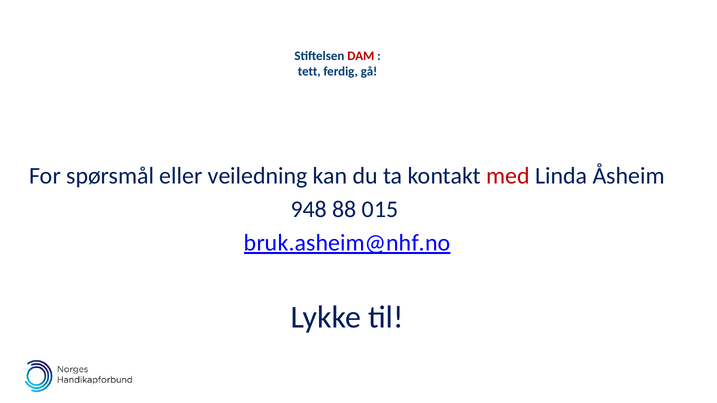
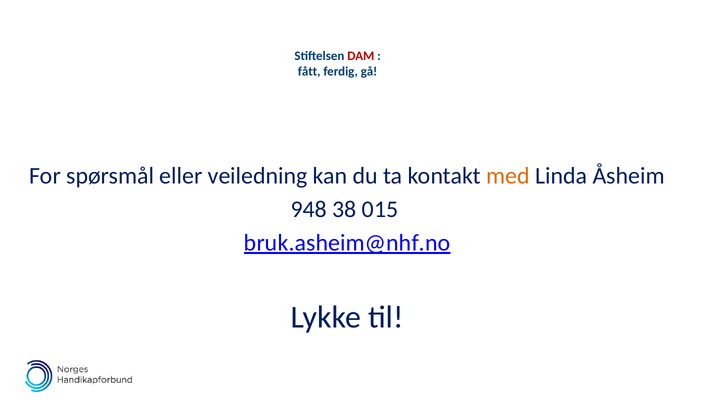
tett: tett -> fått (309, 71)
med colour: red -> orange (508, 176)
88: 88 -> 38 (344, 210)
